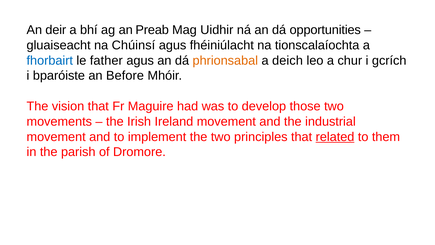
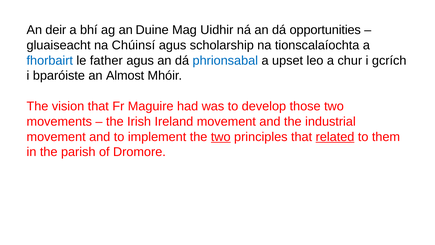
Preab: Preab -> Duine (152, 30)
fhéiniúlacht: fhéiniúlacht -> scholarship (222, 45)
phrionsabal colour: orange -> blue (225, 60)
deich: deich -> upset (288, 60)
Before: Before -> Almost (125, 76)
two underline: none -> present (221, 137)
